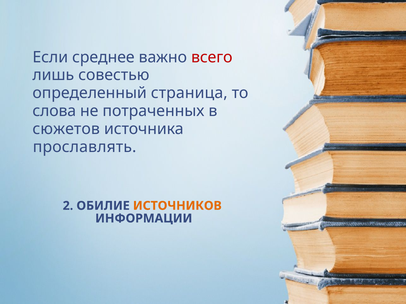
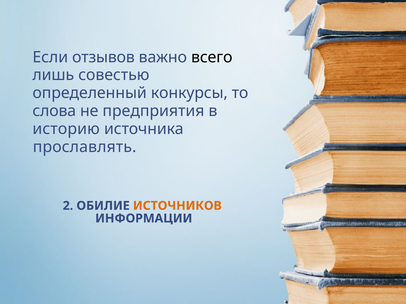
среднее: среднее -> отзывов (103, 57)
всего colour: red -> black (212, 57)
страница: страница -> конкурсы (189, 93)
потраченных: потраченных -> предприятия (153, 111)
сюжетов: сюжетов -> историю (66, 129)
